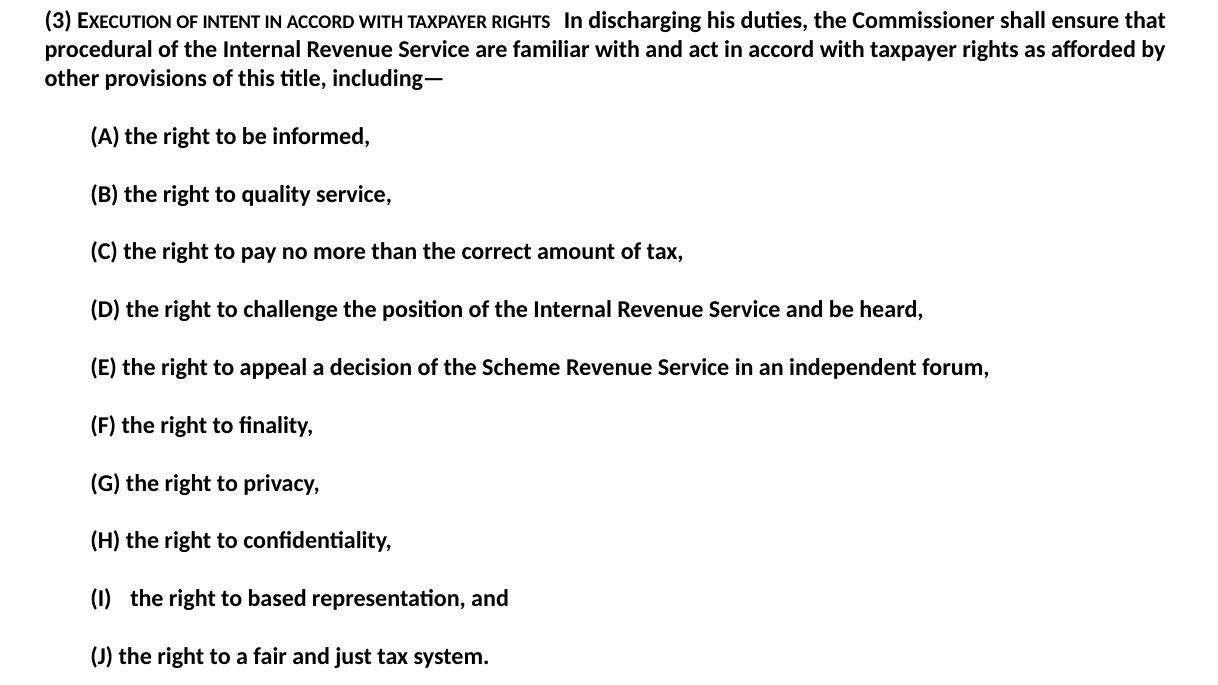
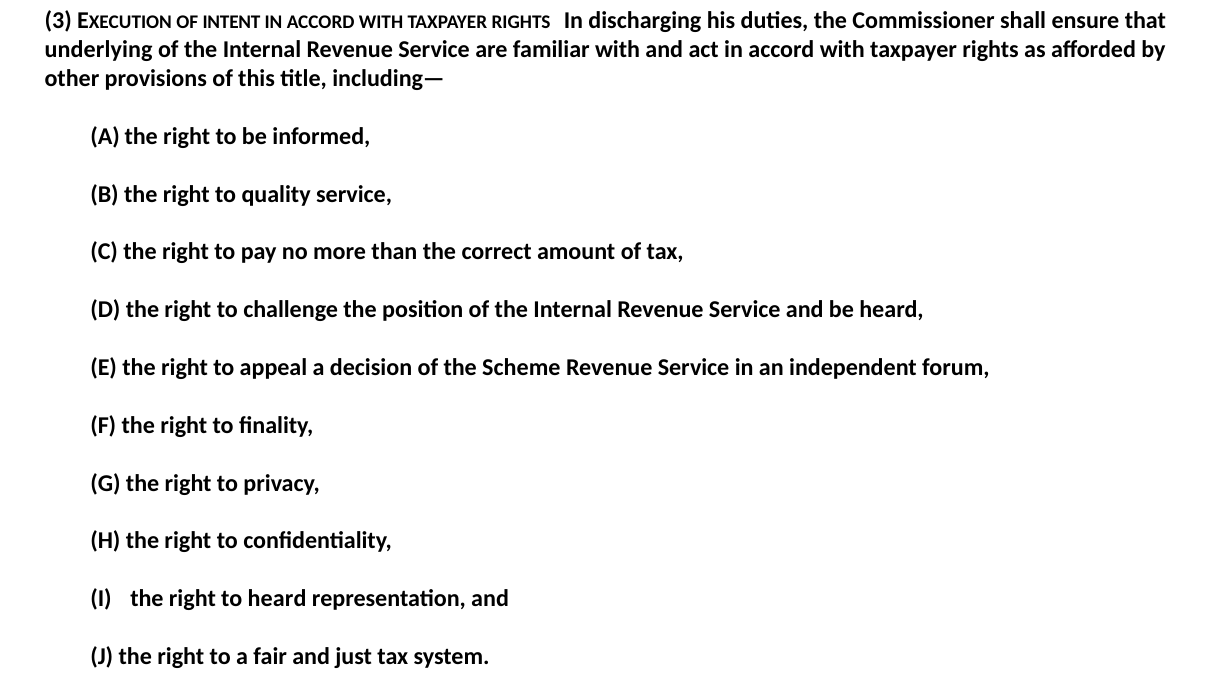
procedural: procedural -> underlying (99, 50)
to based: based -> heard (277, 599)
